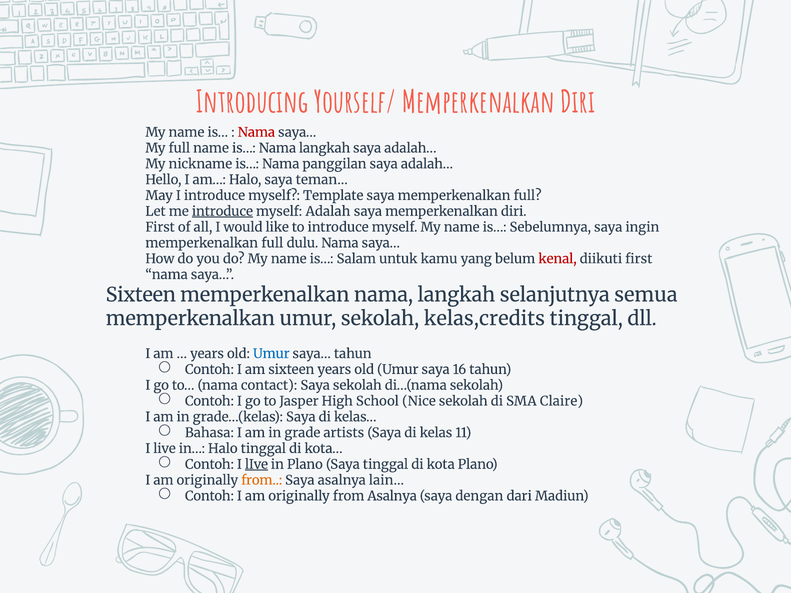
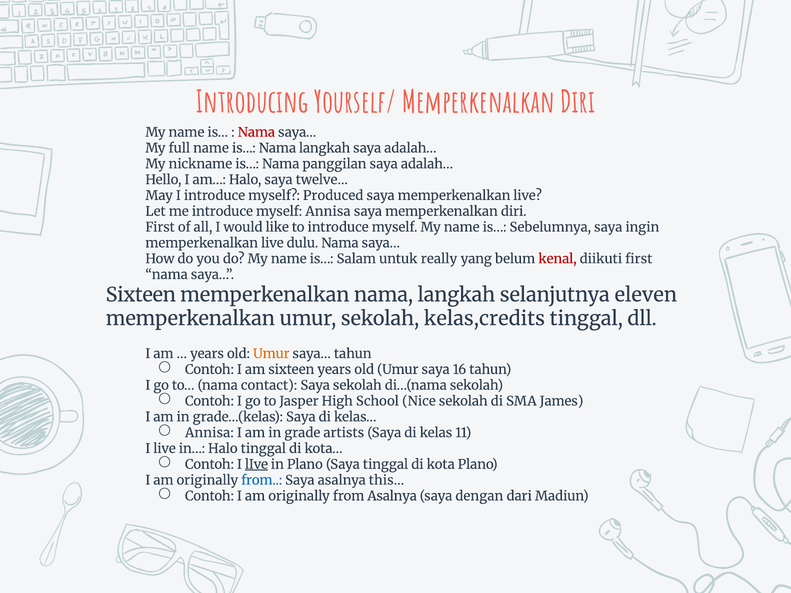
teman…: teman… -> twelve… (322, 180)
Template: Template -> Produced (333, 196)
saya memperkenalkan full: full -> live (528, 196)
introduce underline: present -> none (222, 212)
myself Adalah: Adalah -> Annisa (328, 212)
full: full -> live (272, 243)
kamu: kamu -> really (439, 259)
semua: semua -> eleven (646, 295)
Umur colour: blue -> orange (271, 354)
Claire: Claire -> James (562, 401)
Bahasa: Bahasa -> Annisa (209, 433)
from colour: orange -> blue (262, 480)
lain…: lain… -> this… (386, 480)
